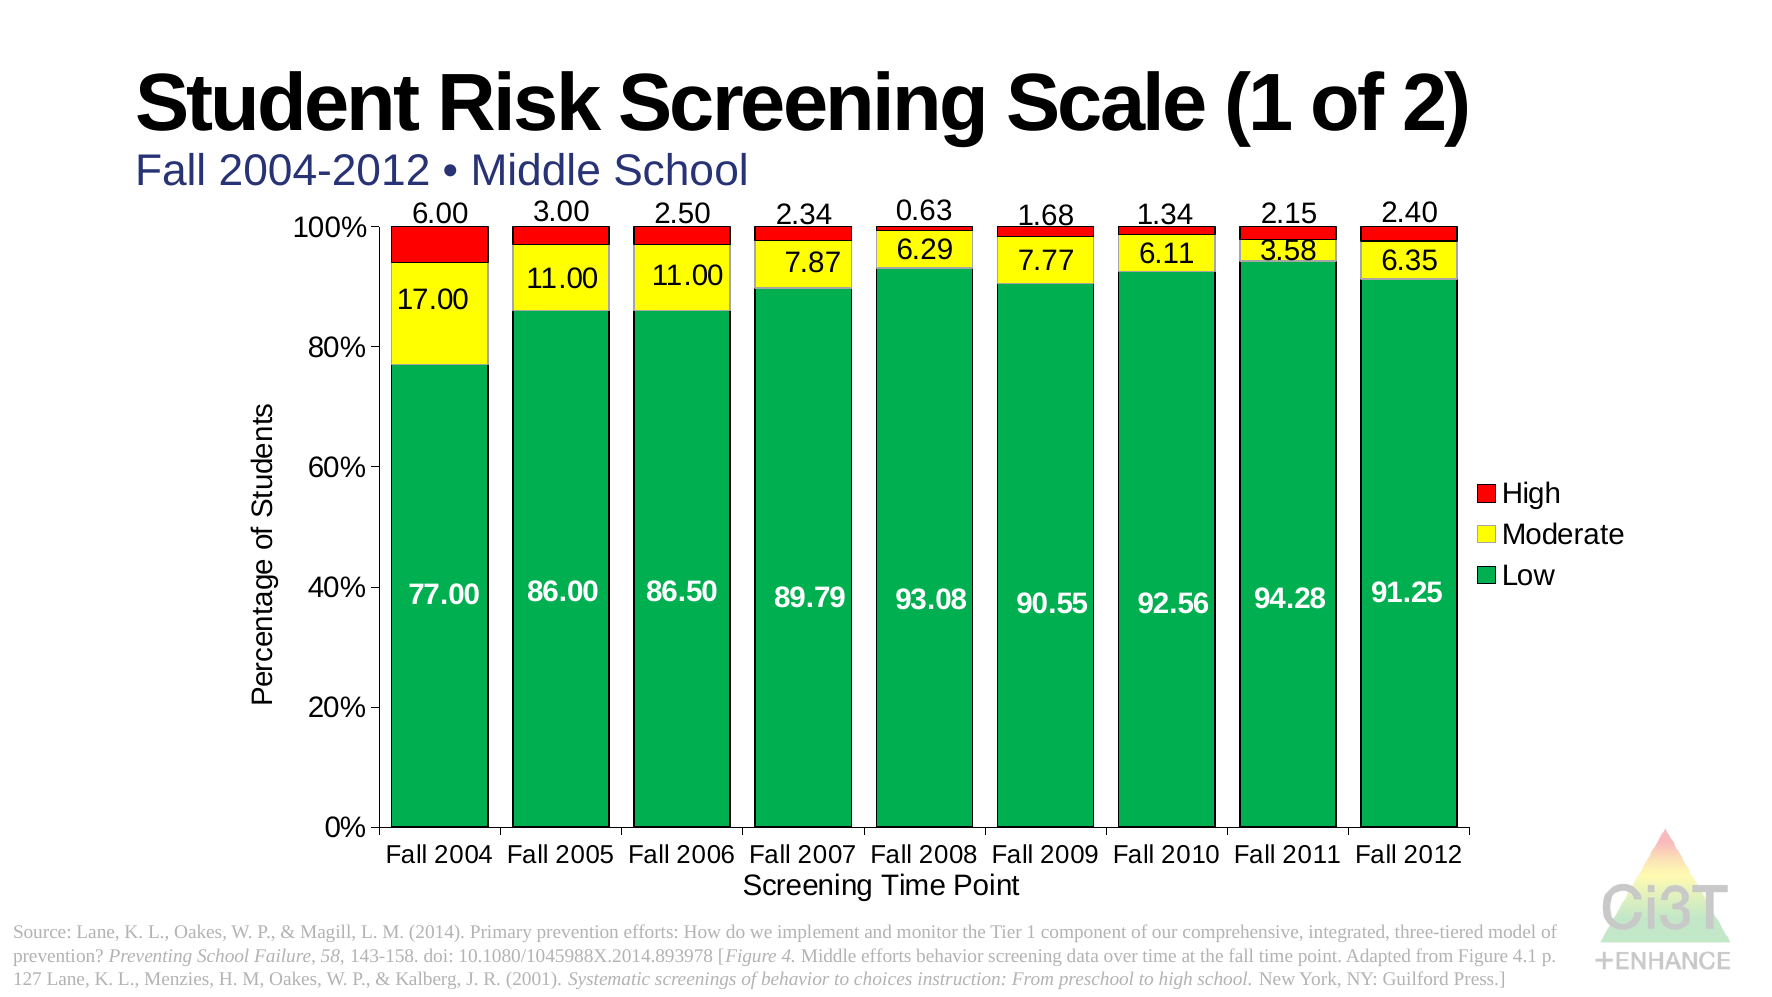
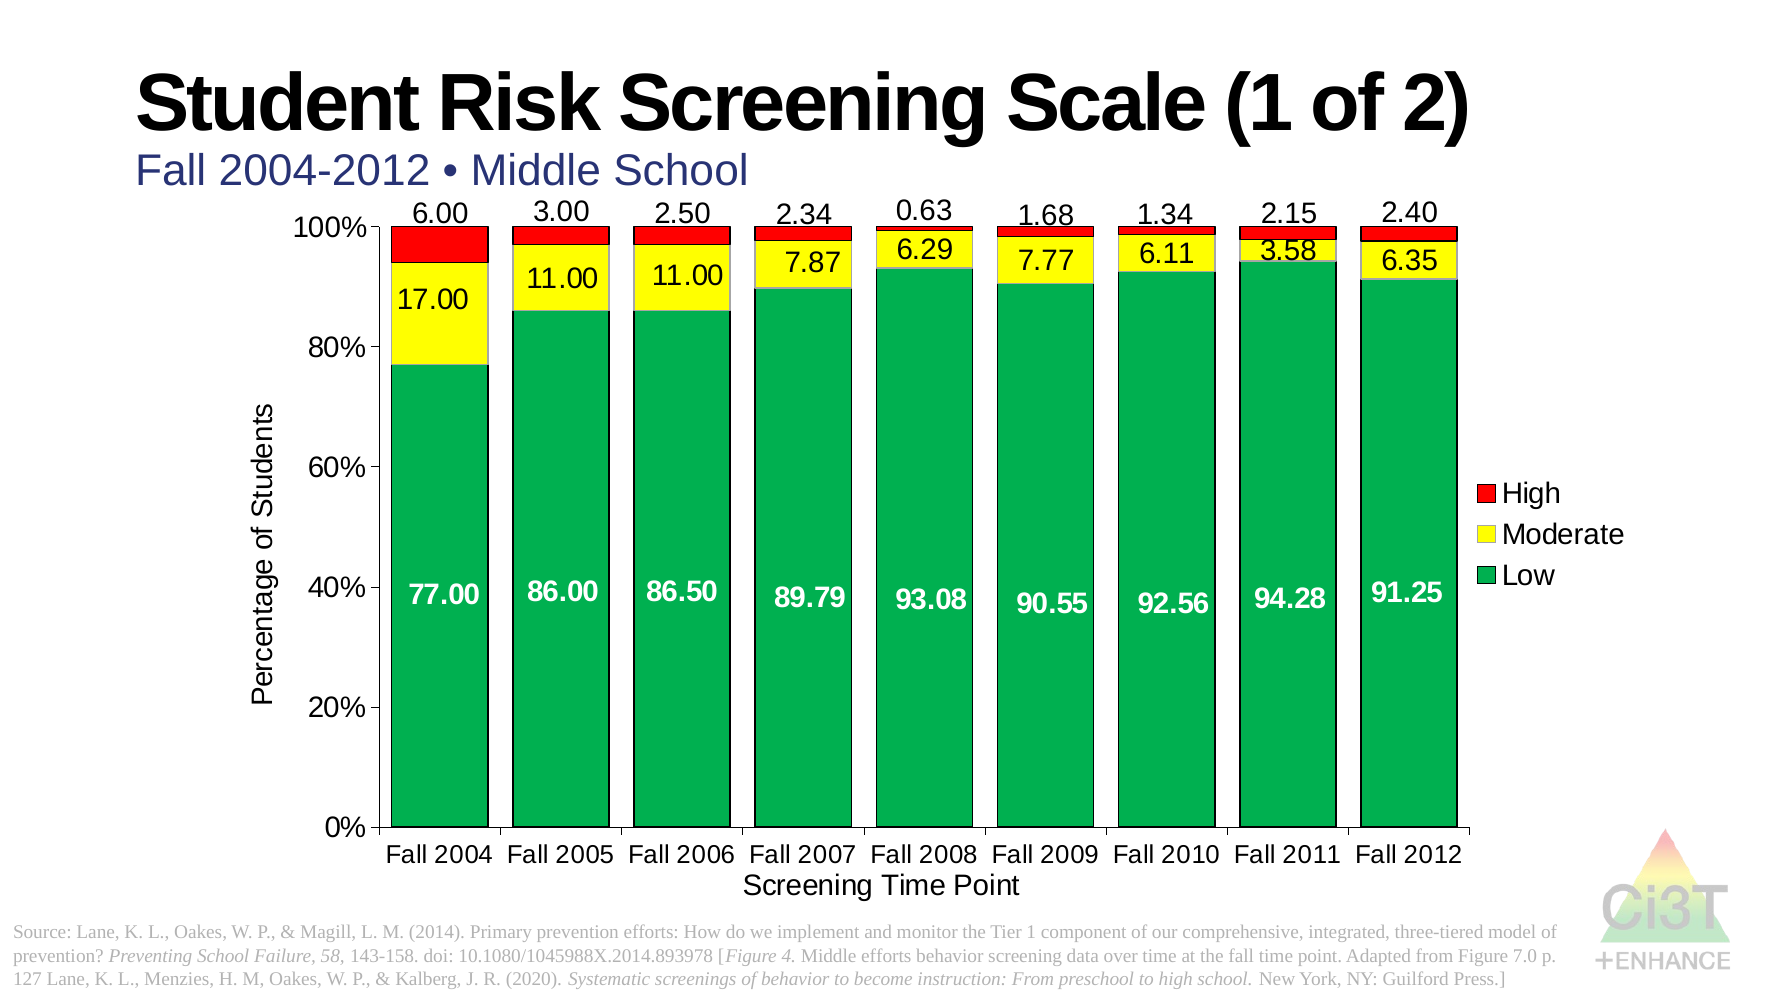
4.1: 4.1 -> 7.0 (1525, 956)
2001: 2001 -> 2020 (534, 979)
choices: choices -> become (883, 979)
